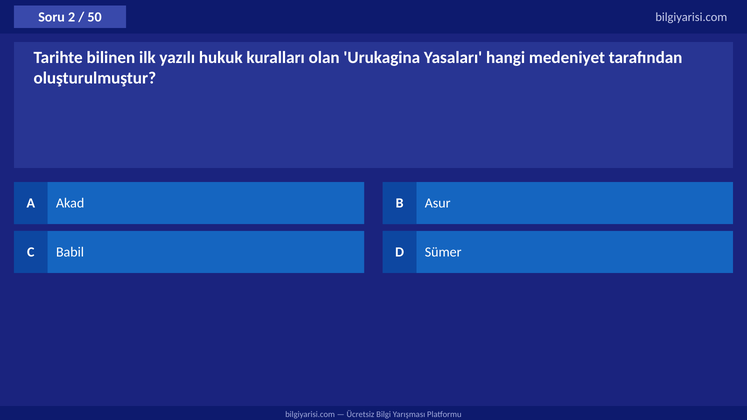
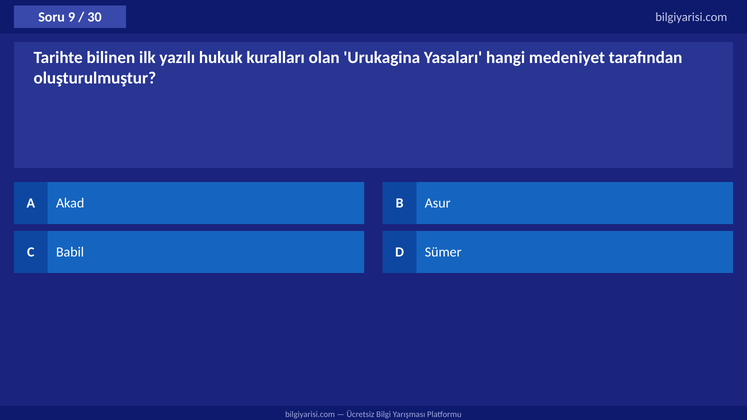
2: 2 -> 9 (72, 17)
50: 50 -> 30 (95, 17)
